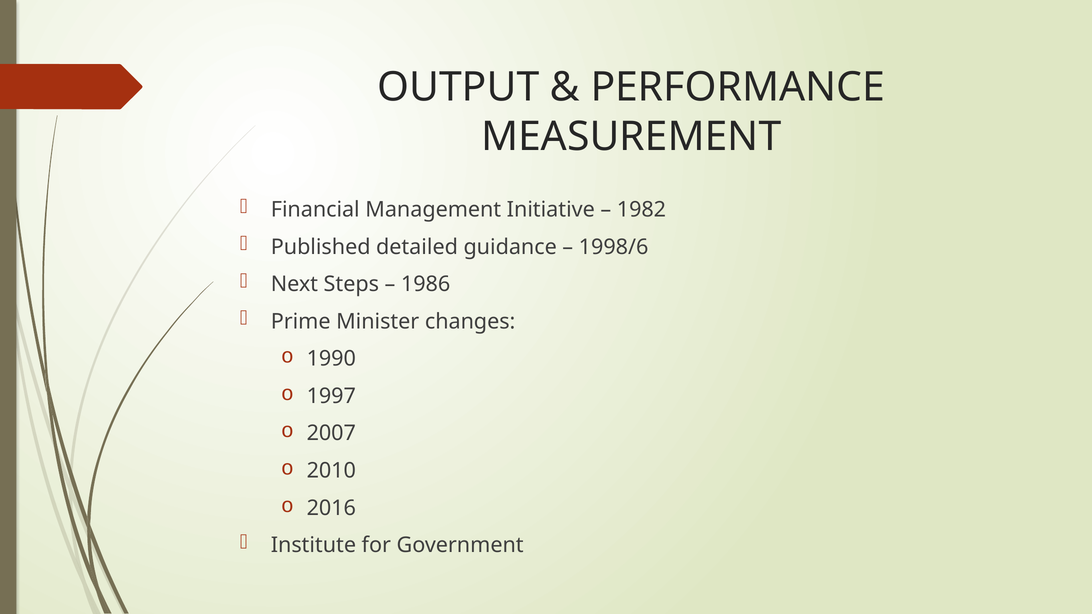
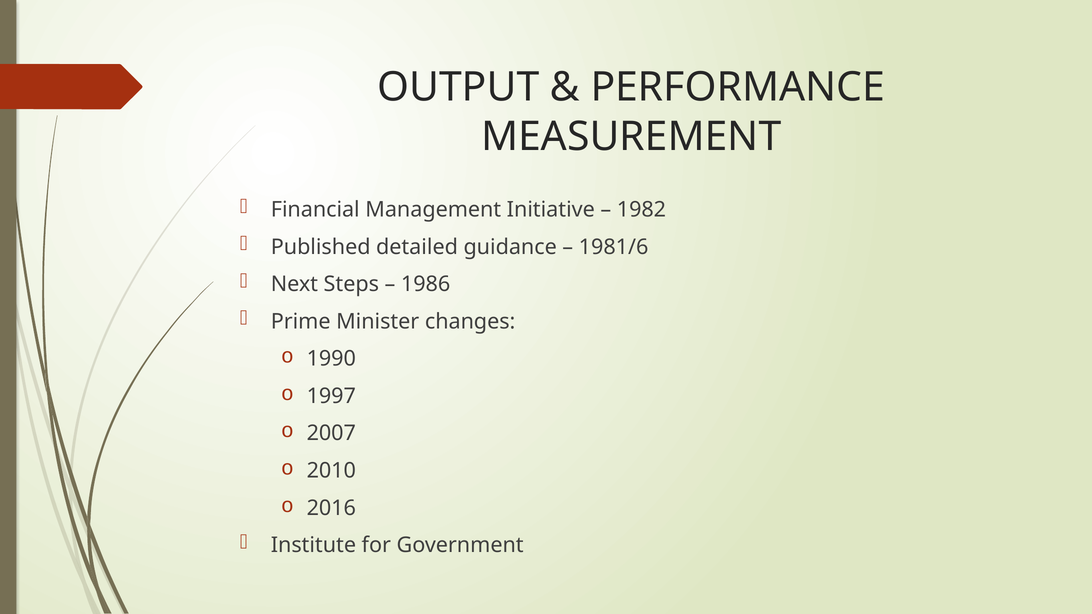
1998/6: 1998/6 -> 1981/6 (614, 247)
